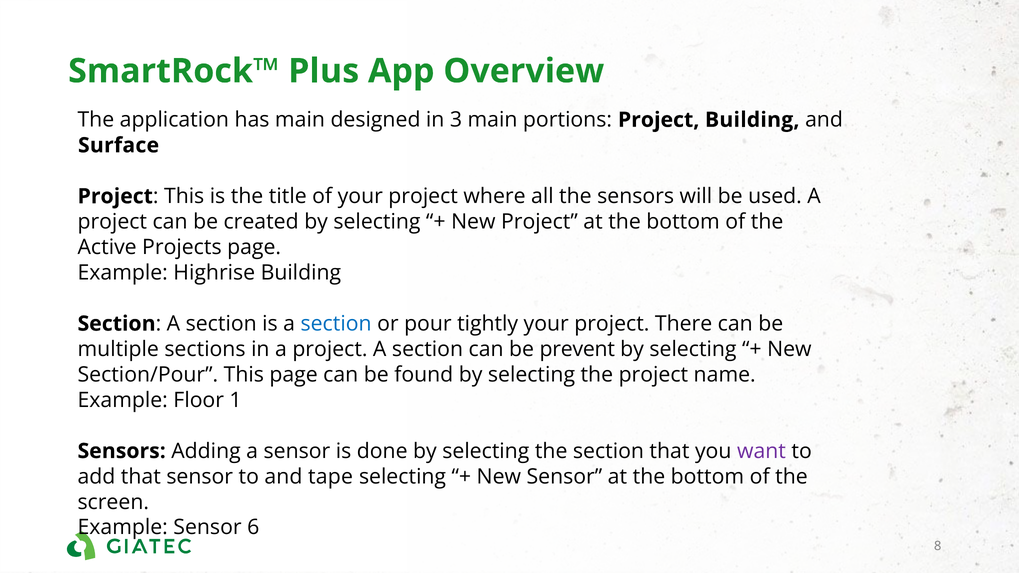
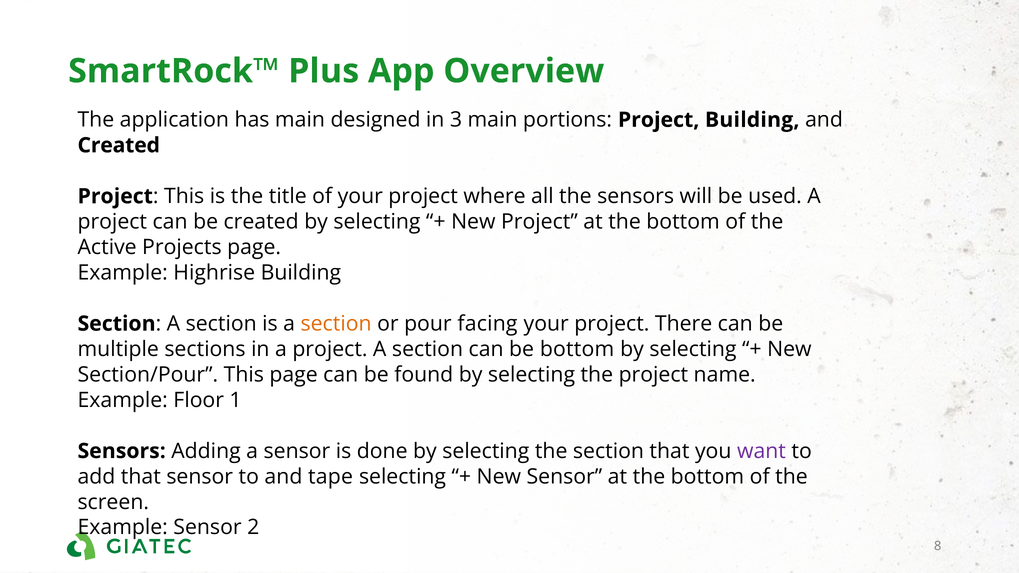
Surface: Surface -> Created (119, 145)
section colour: blue -> orange (336, 324)
tightly: tightly -> facing (487, 324)
be prevent: prevent -> bottom (577, 349)
6: 6 -> 2 (253, 528)
